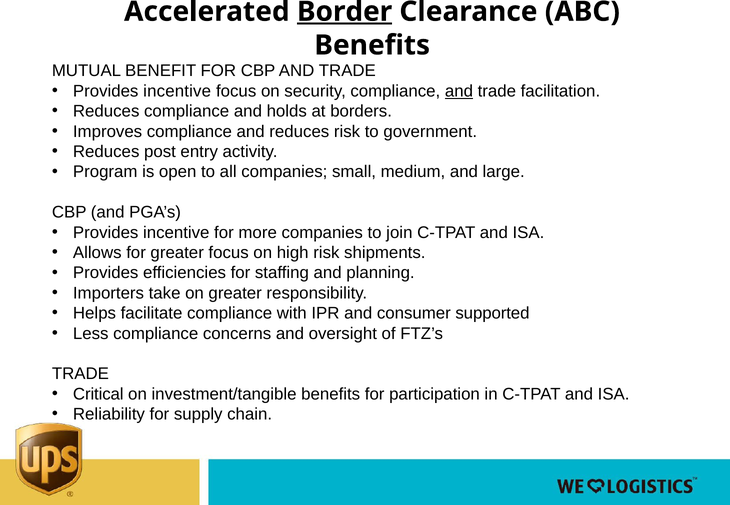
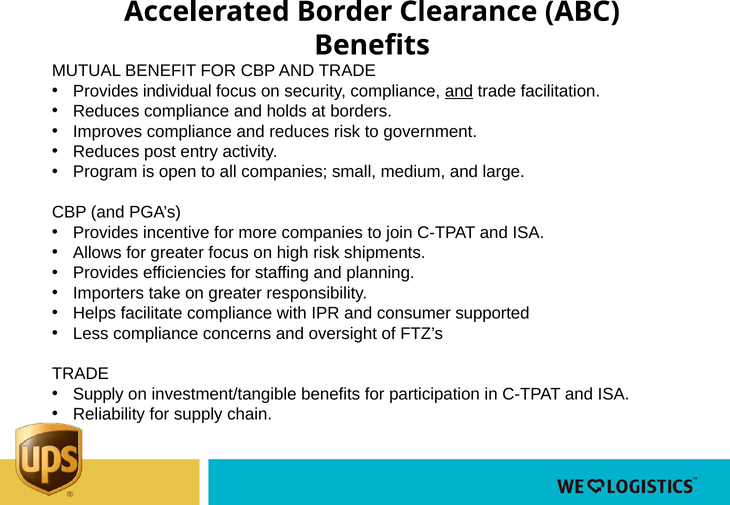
Border underline: present -> none (345, 12)
incentive: incentive -> individual (177, 91)
Critical: Critical -> Supply (98, 394)
